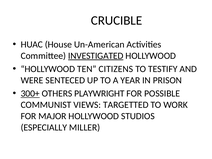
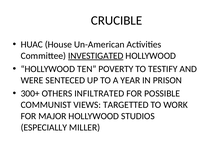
CITIZENS: CITIZENS -> POVERTY (116, 69)
300+ underline: present -> none (30, 93)
PLAYWRIGHT: PLAYWRIGHT -> INFILTRATED (99, 93)
